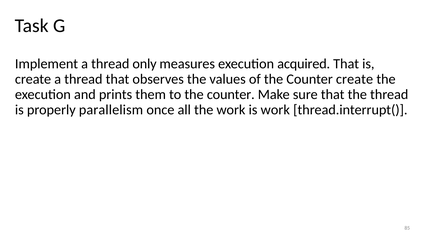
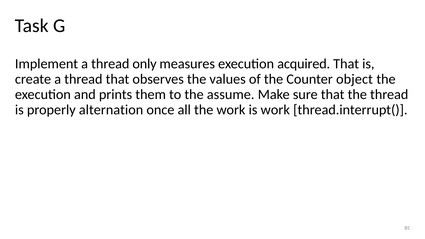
Counter create: create -> object (355, 79)
to the counter: counter -> assume (231, 95)
parallelism: parallelism -> alternation (111, 110)
